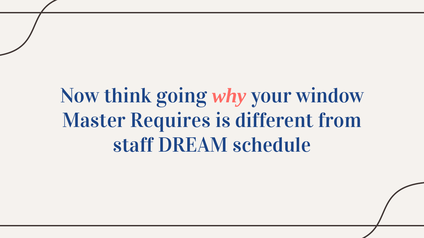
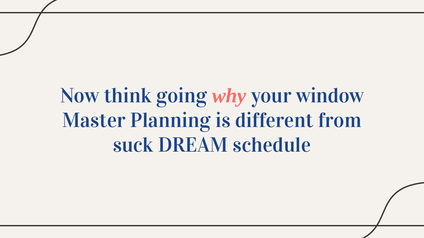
Requires: Requires -> Planning (171, 121)
staff: staff -> suck (133, 145)
